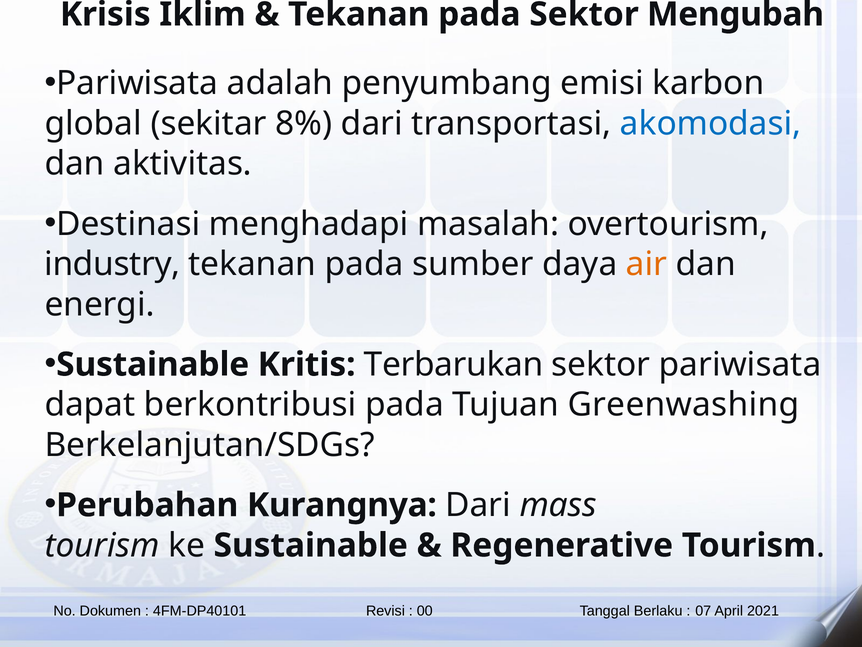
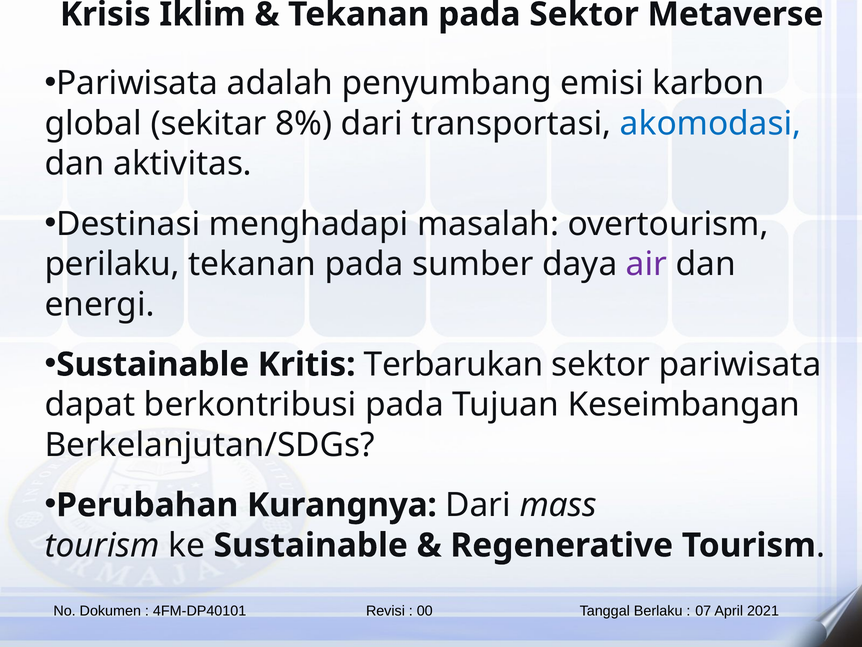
Mengubah: Mengubah -> Metaverse (735, 14)
industry: industry -> perilaku (112, 264)
air colour: orange -> purple (647, 264)
Greenwashing: Greenwashing -> Keseimbangan (684, 405)
